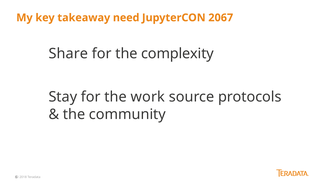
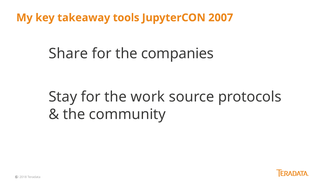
need: need -> tools (126, 18)
2067: 2067 -> 2007 (221, 18)
complexity: complexity -> companies (177, 53)
